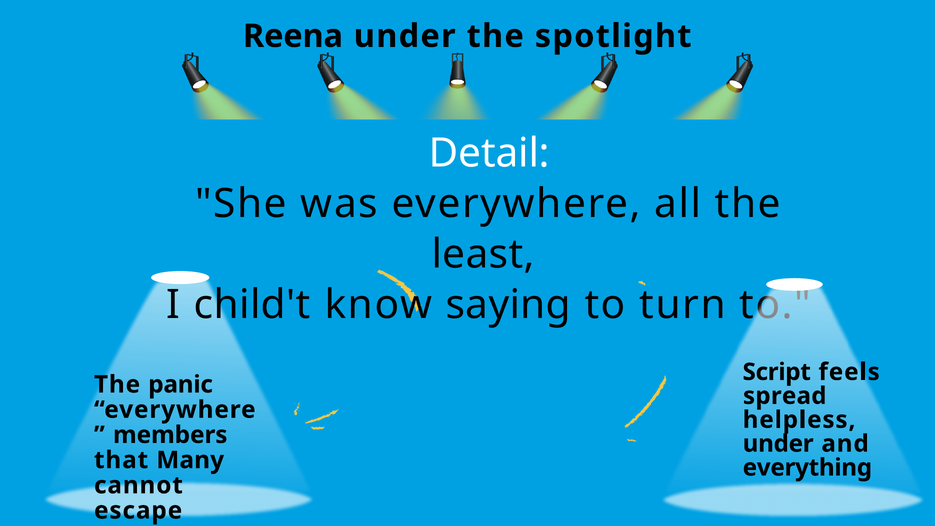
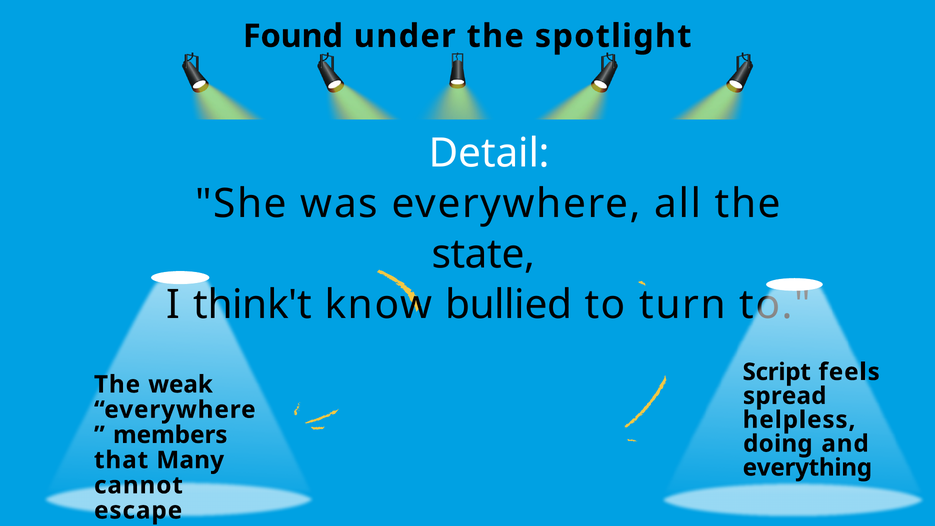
Reena: Reena -> Found (293, 36)
least: least -> state (483, 254)
child't: child't -> think't (253, 305)
saying: saying -> bullied (509, 305)
panic: panic -> weak (181, 385)
under: under -> doing (778, 444)
